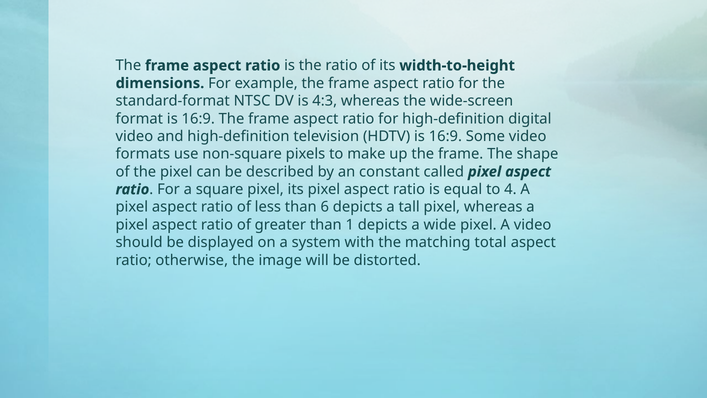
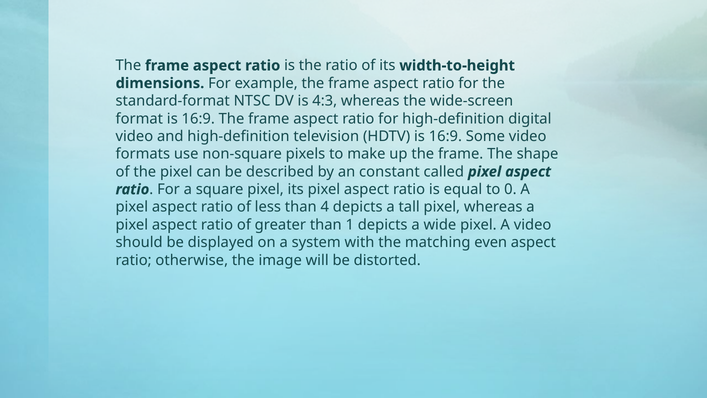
4: 4 -> 0 (510, 189)
6: 6 -> 4 (325, 207)
total: total -> even (491, 242)
